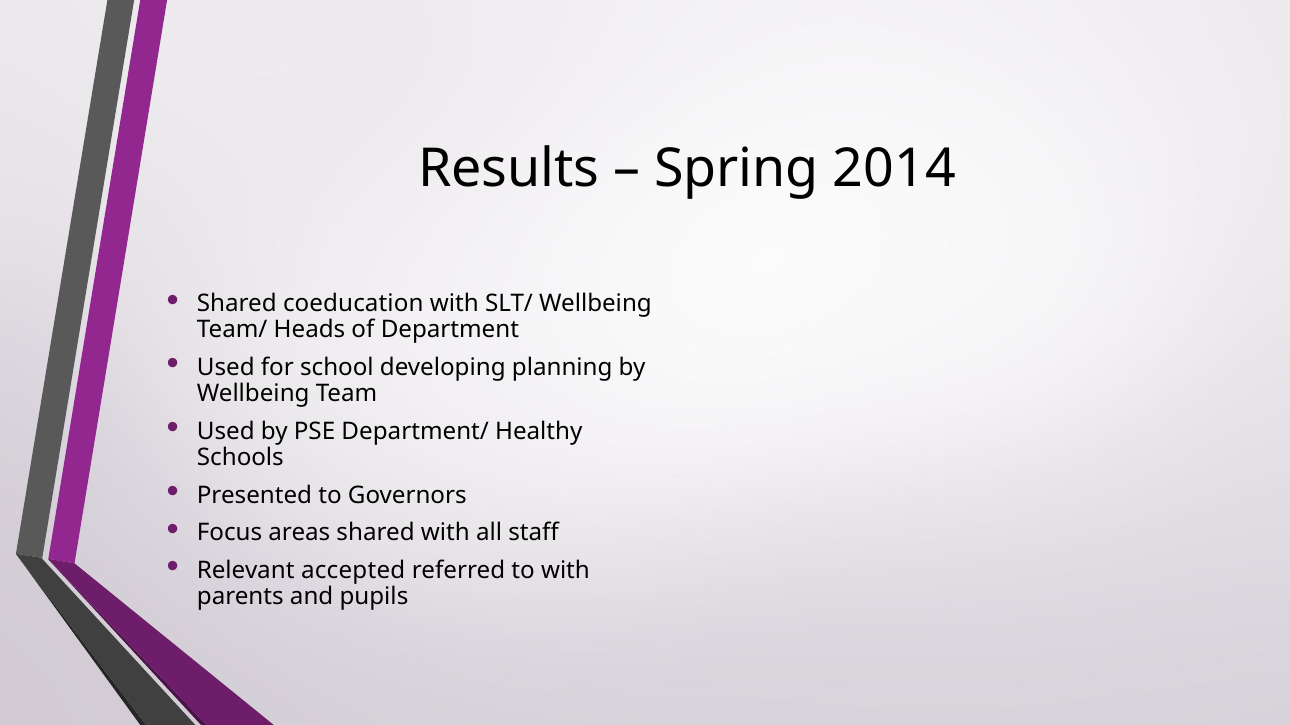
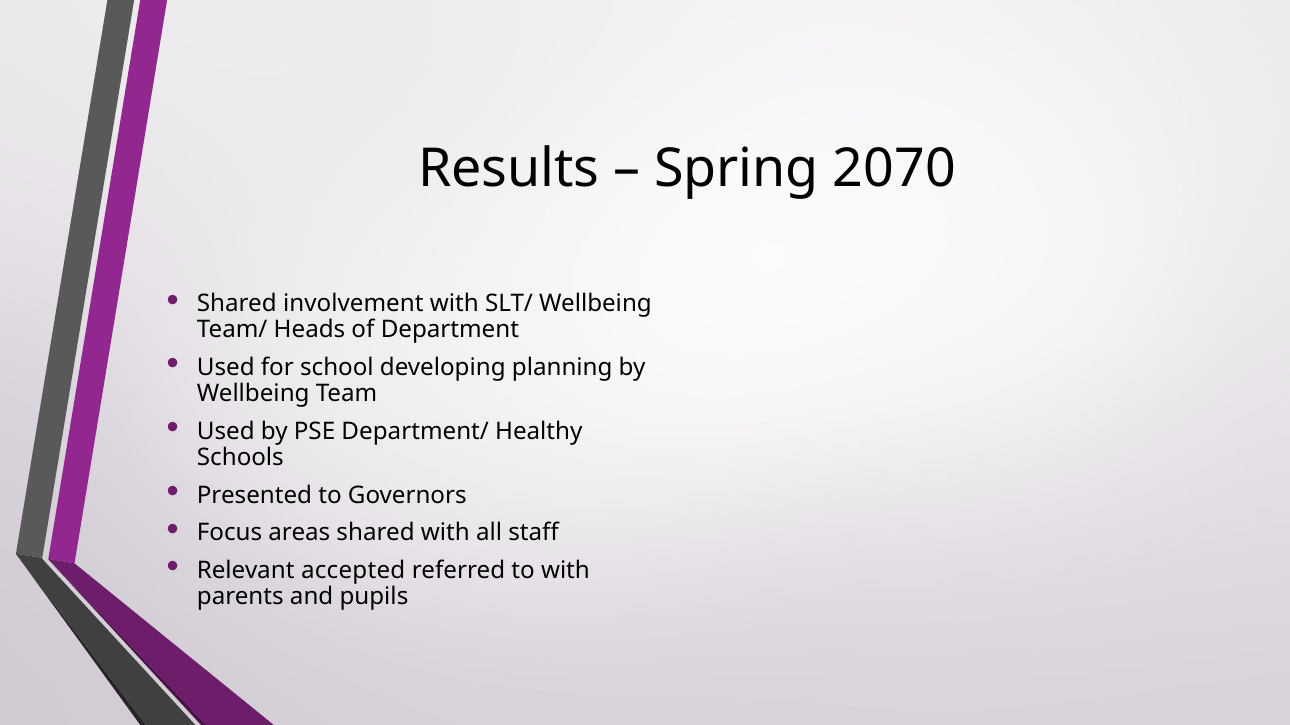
2014: 2014 -> 2070 (894, 169)
coeducation: coeducation -> involvement (353, 304)
